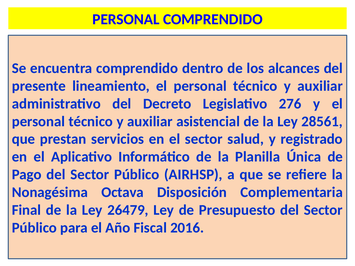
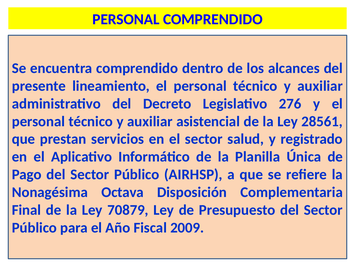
26479: 26479 -> 70879 (128, 210)
2016: 2016 -> 2009 (187, 228)
